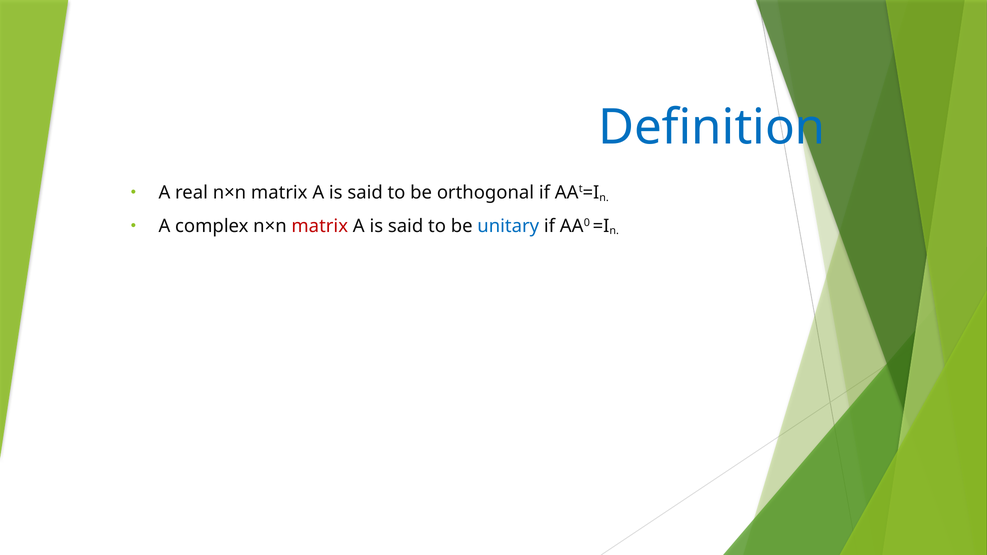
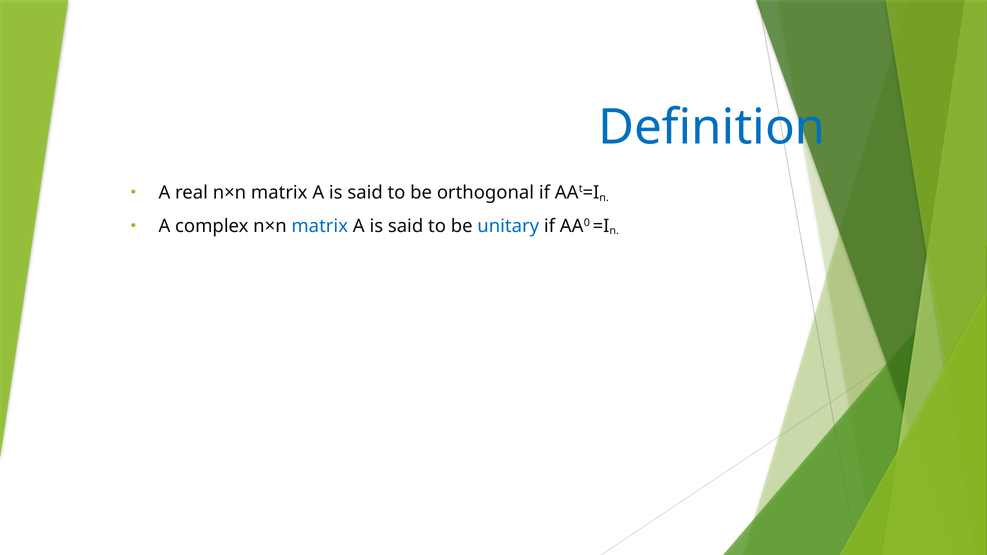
matrix colour: red -> blue (320, 226)
